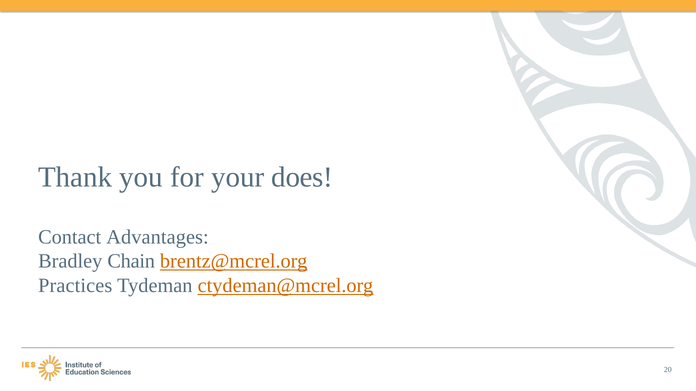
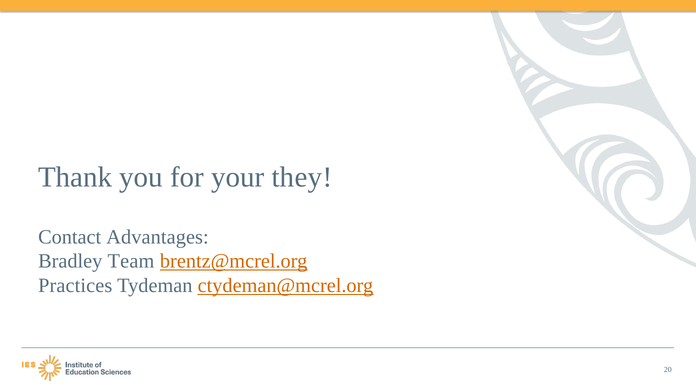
does: does -> they (302, 177)
Chain: Chain -> Team (131, 262)
